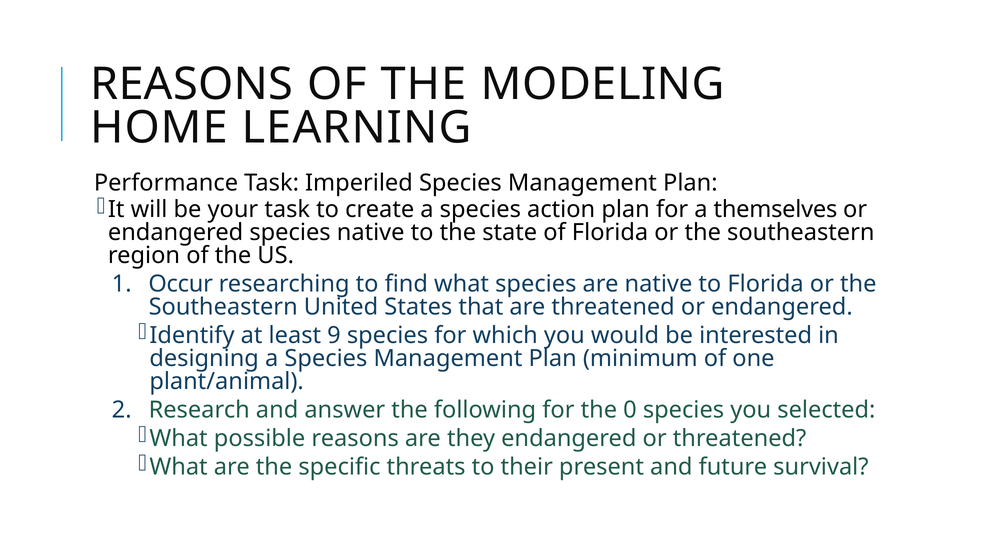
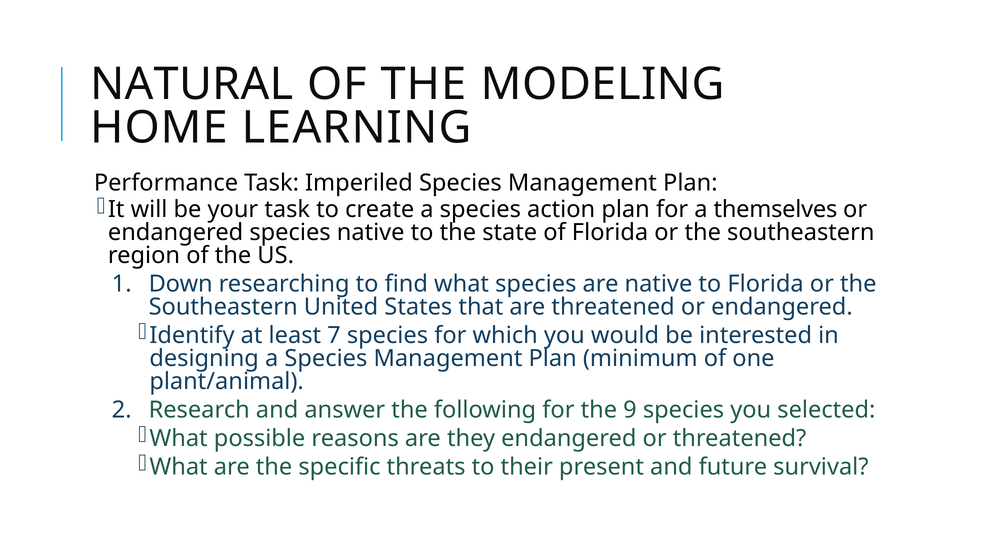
REASONS: REASONS -> NATURAL (192, 84)
Occur: Occur -> Down (181, 284)
9: 9 -> 7 (334, 335)
0: 0 -> 9 (630, 410)
